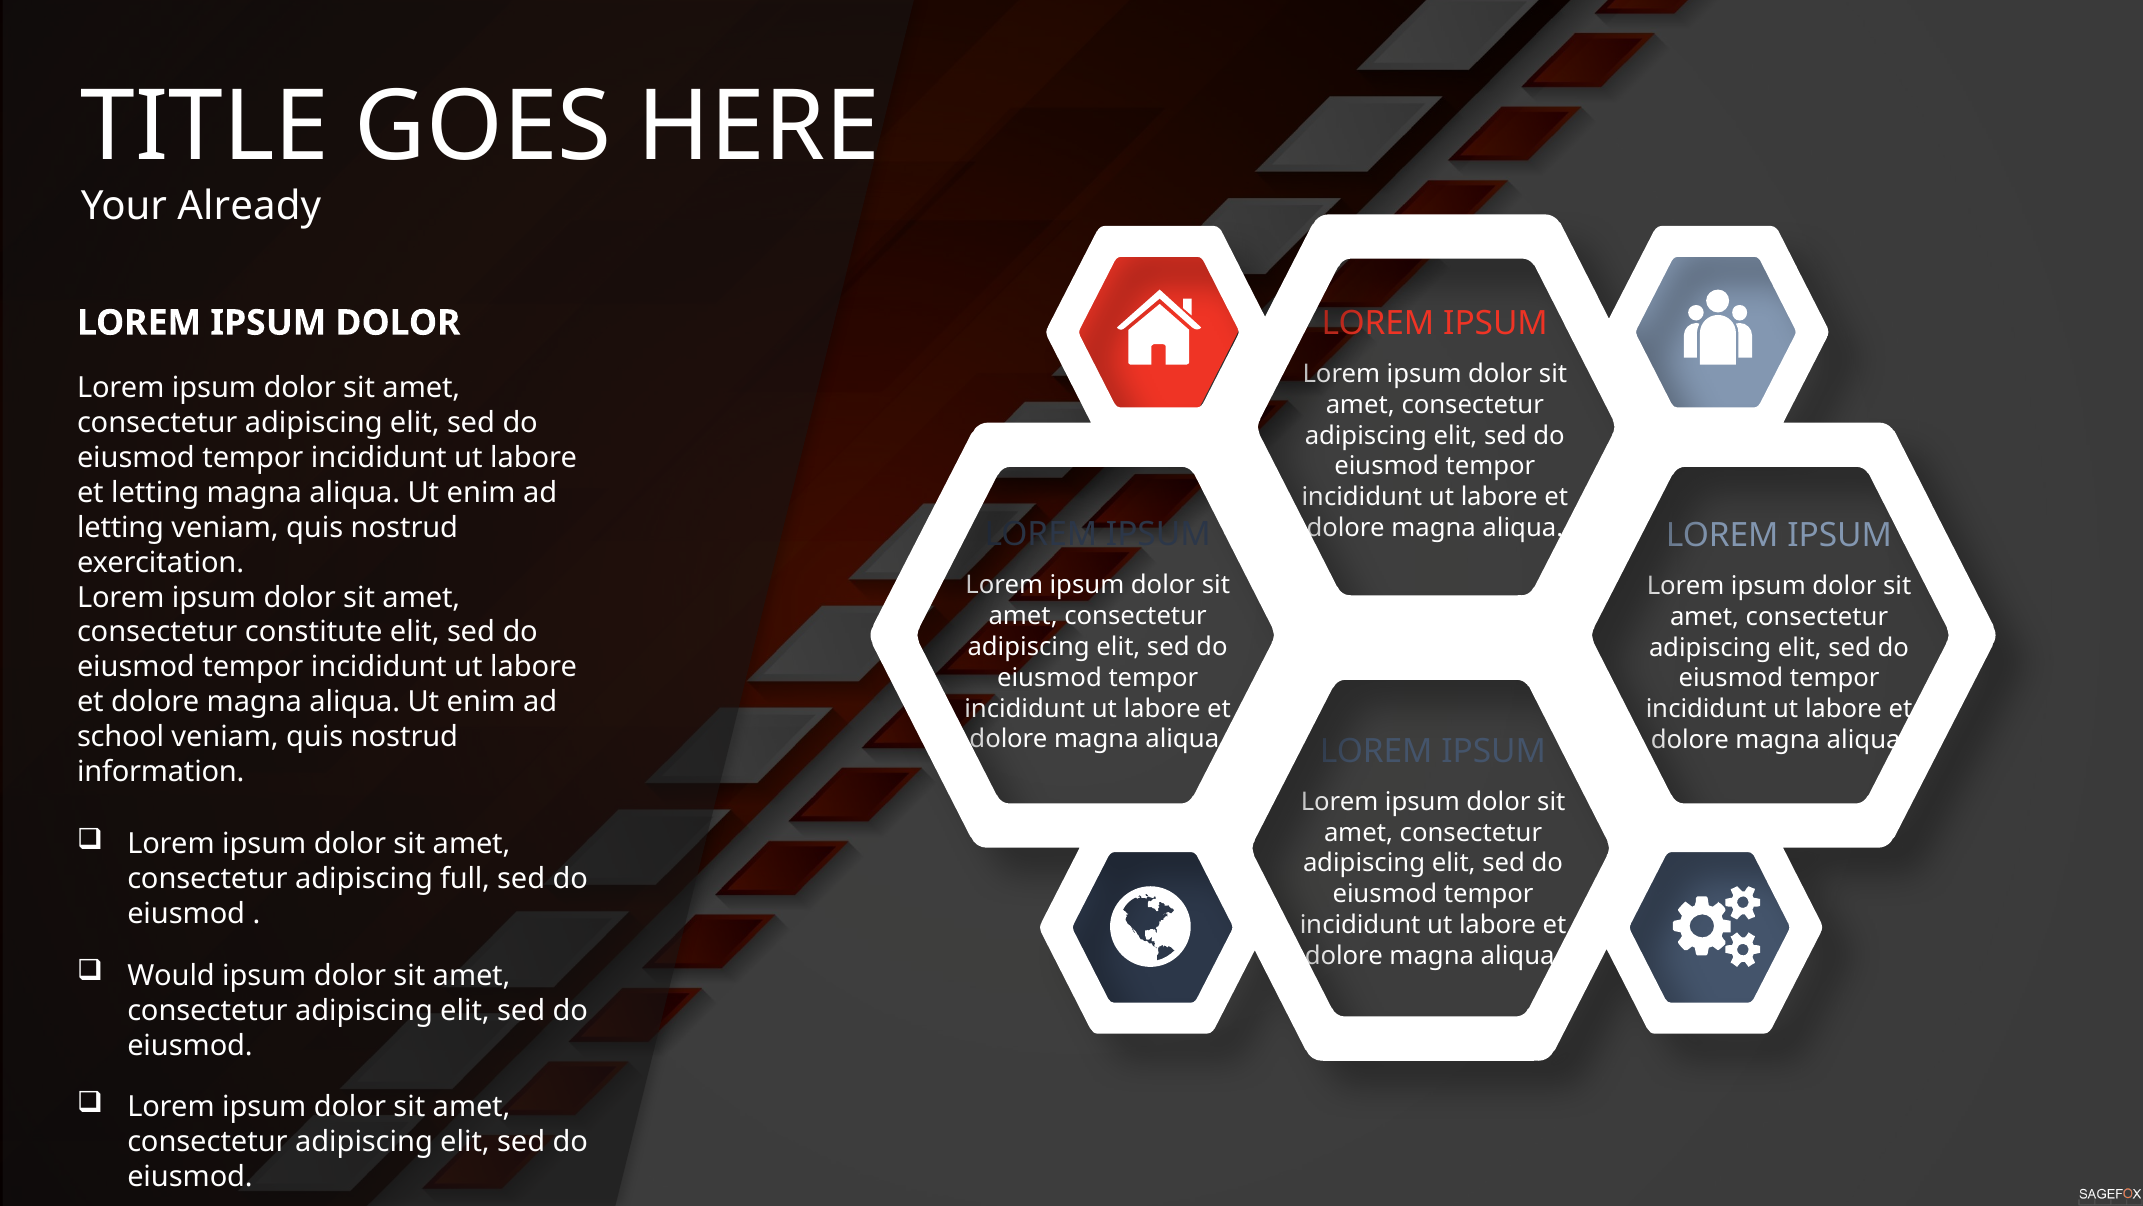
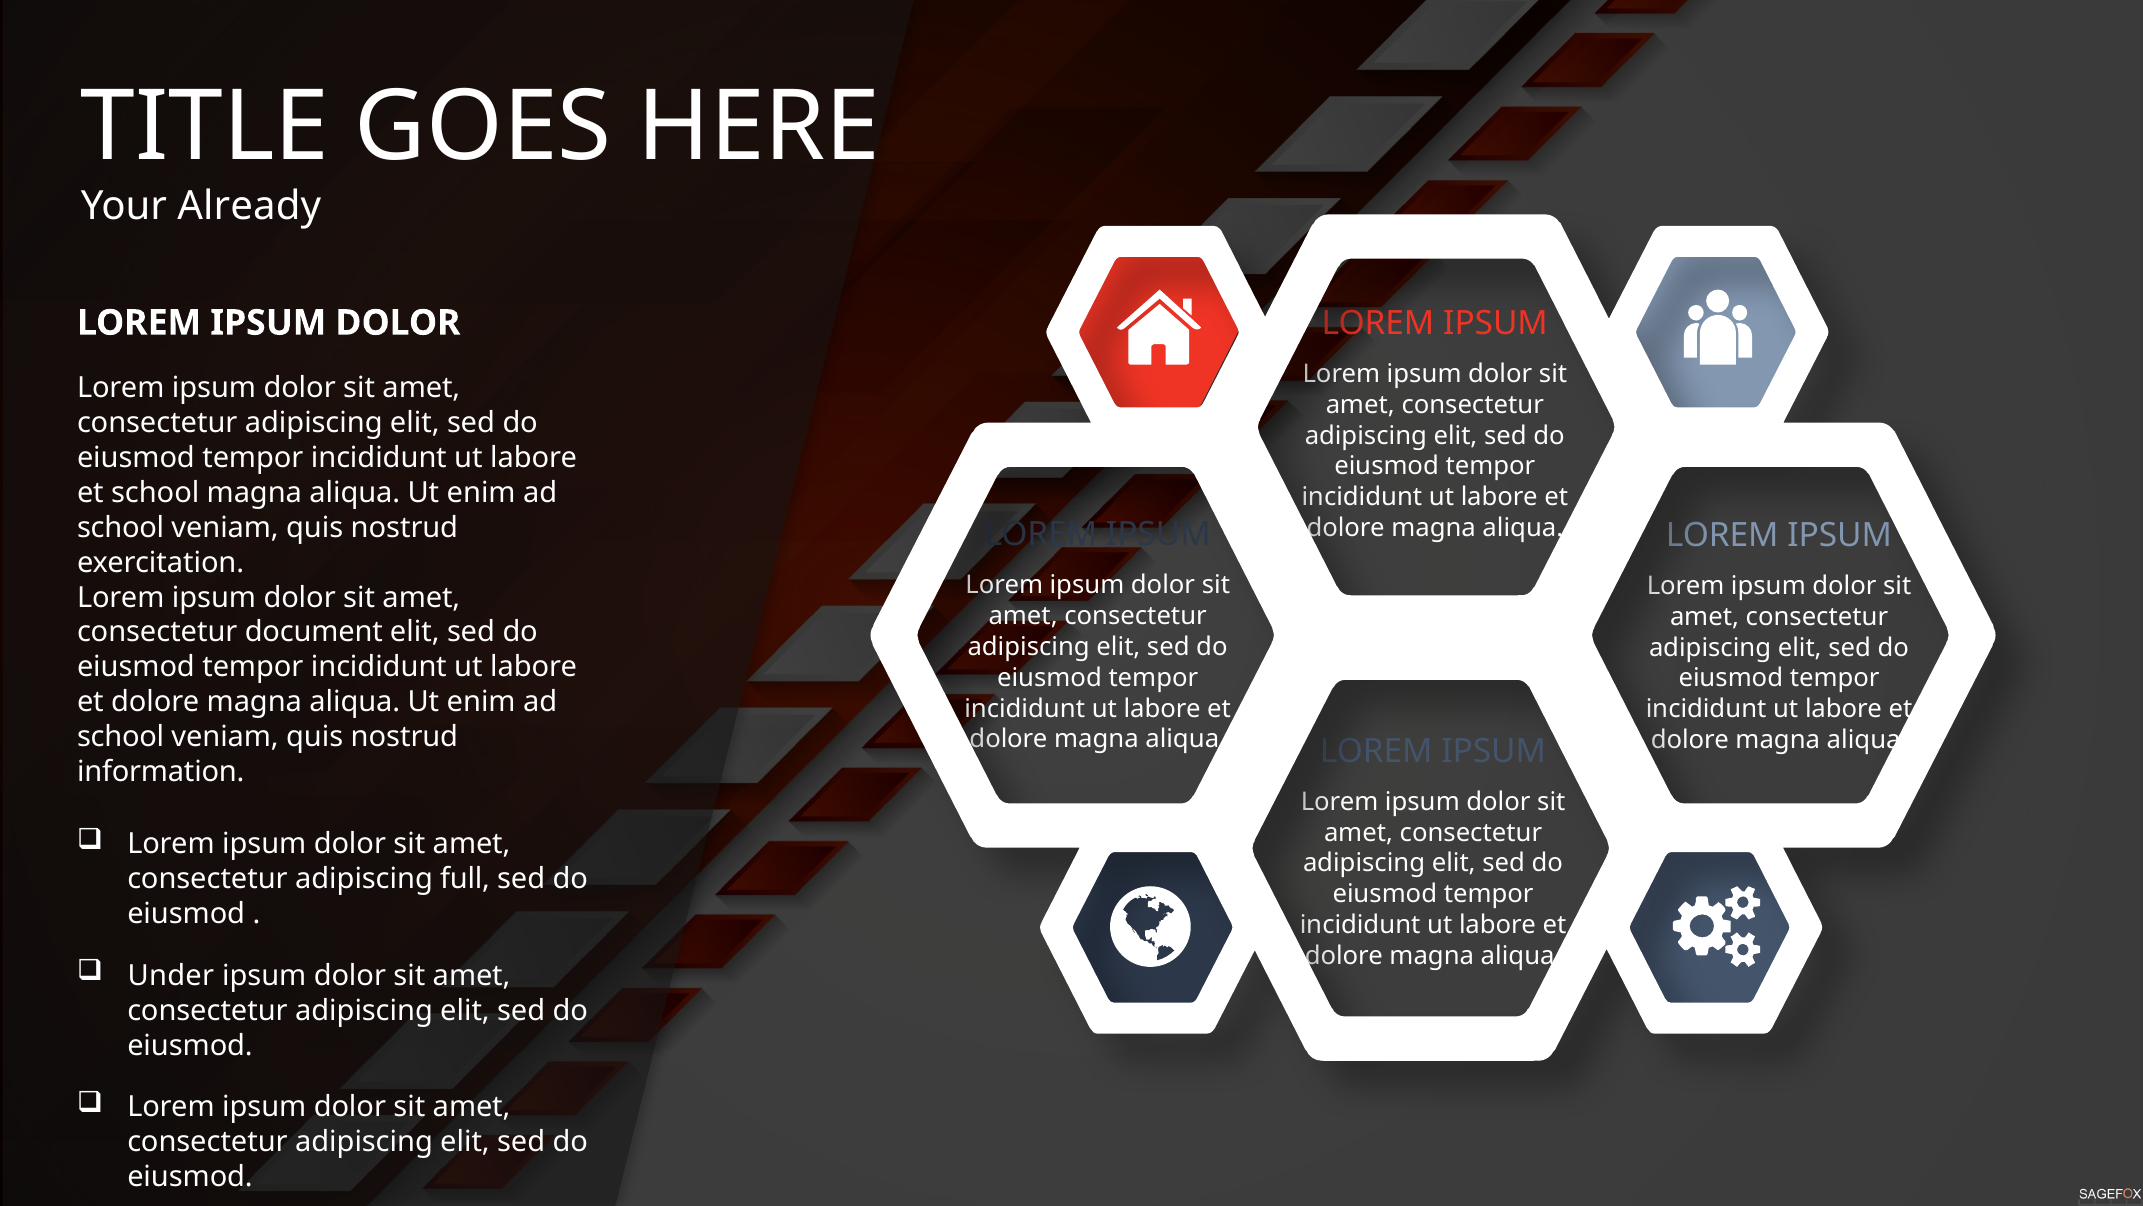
et letting: letting -> school (155, 493)
letting: letting -> school (121, 527)
constitute: constitute -> document (314, 632)
Would: Would -> Under (171, 975)
